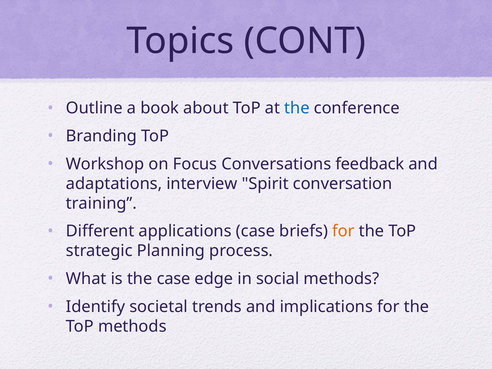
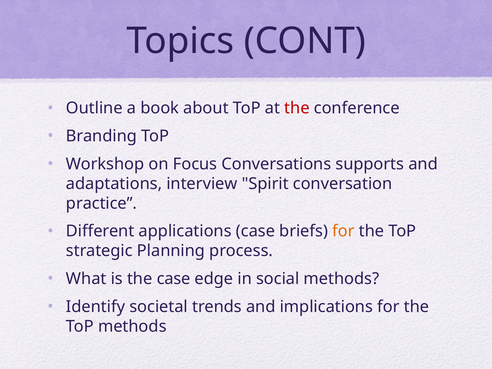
the colour: blue -> red (297, 108)
feedback: feedback -> supports (370, 164)
training: training -> practice (101, 203)
